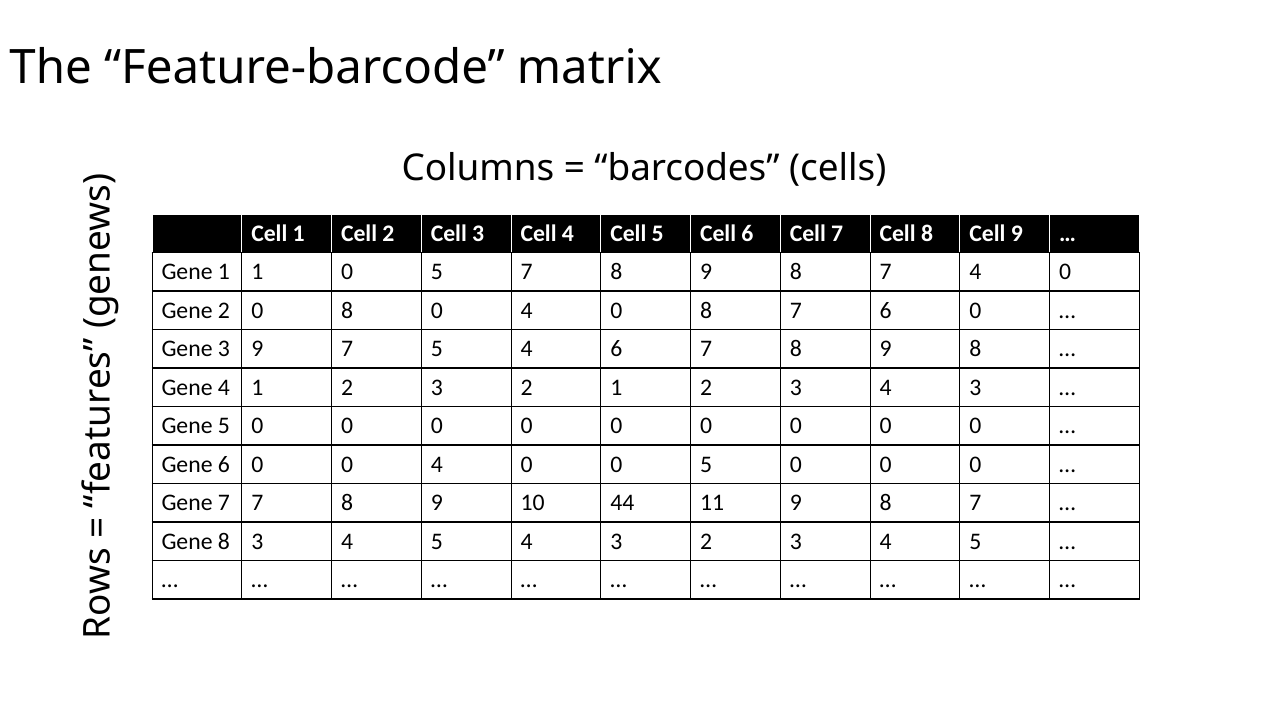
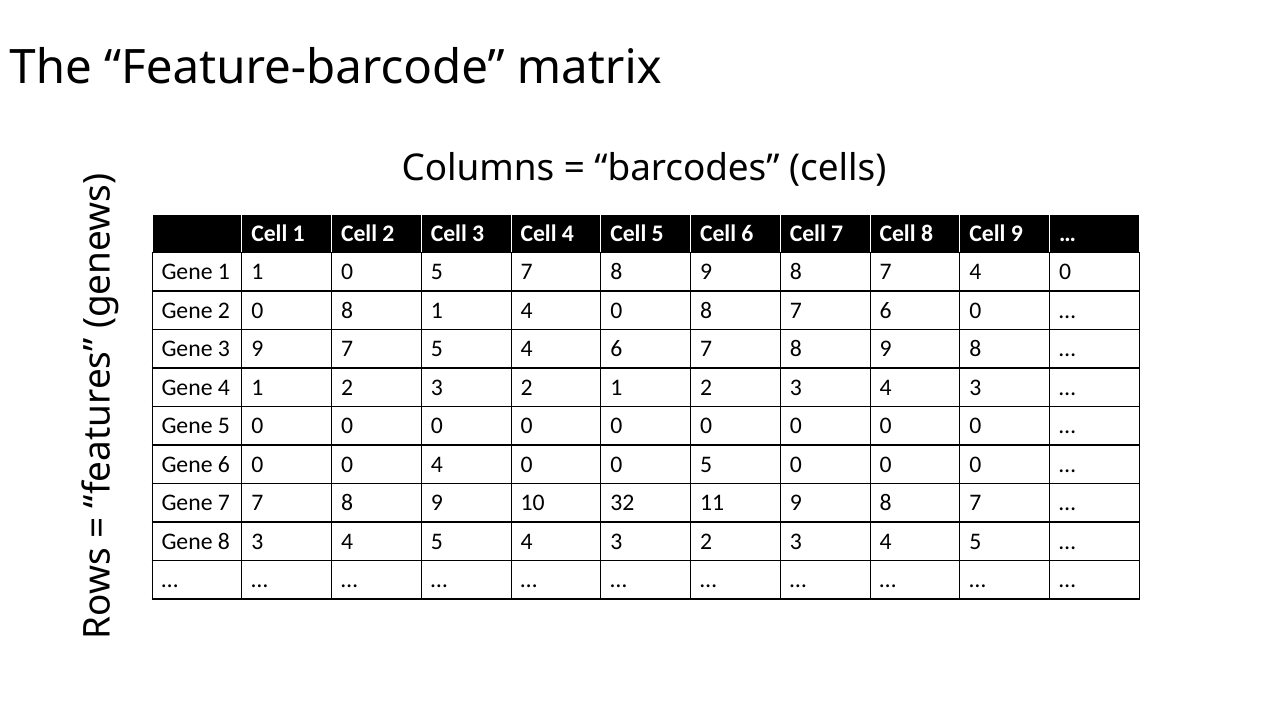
8 0: 0 -> 1 (437, 310)
44: 44 -> 32 (622, 503)
